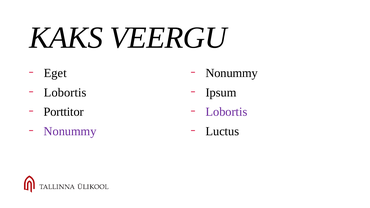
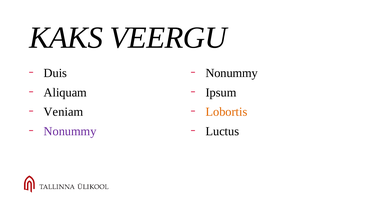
Eget: Eget -> Duis (55, 73)
Lobortis: Lobortis -> Aliquam (65, 93)
Porttitor: Porttitor -> Veniam (63, 112)
Lobortis colour: purple -> orange (226, 112)
